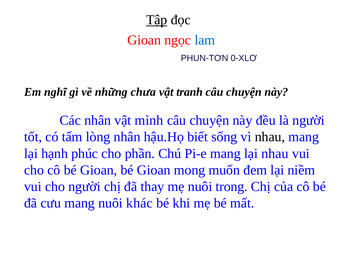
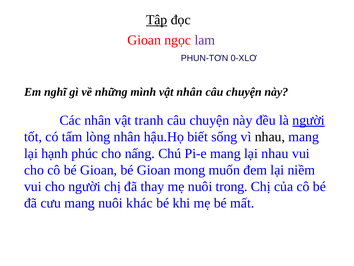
lam colour: blue -> purple (205, 40)
chưa: chưa -> mình (143, 92)
vật tranh: tranh -> nhân (189, 92)
mình: mình -> tranh (149, 120)
người underline: none -> present (309, 120)
phần: phần -> nấng (140, 153)
